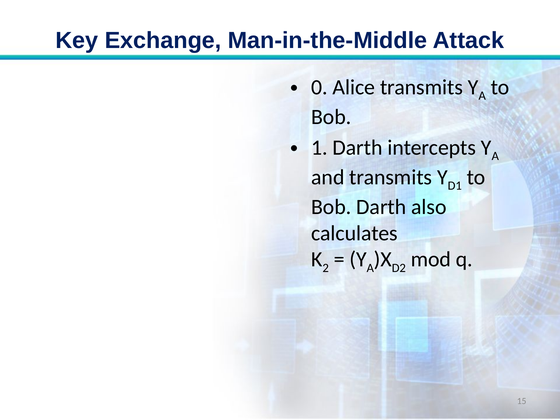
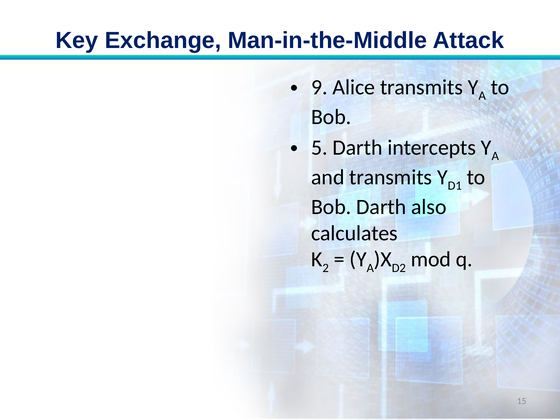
0: 0 -> 9 (319, 87)
1: 1 -> 5 (319, 148)
